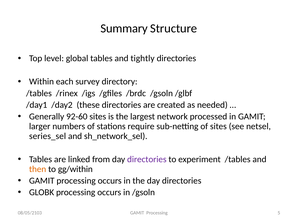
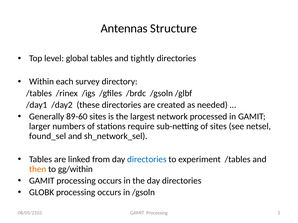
Summary: Summary -> Antennas (124, 28)
92-60: 92-60 -> 89-60 (77, 117)
series_sel: series_sel -> found_sel (48, 136)
directories colour: purple -> blue (147, 160)
